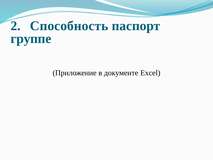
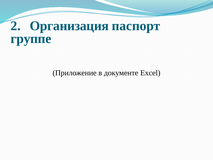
Способность: Способность -> Организация (69, 26)
